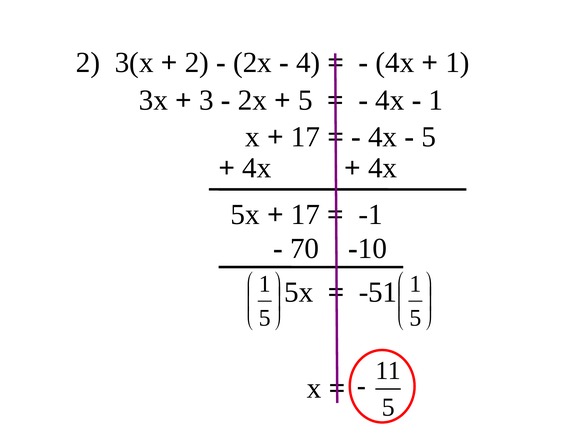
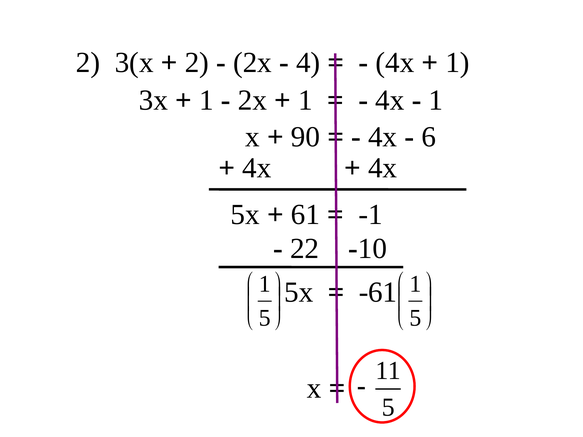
3: 3 -> 1 (206, 100)
5: 5 -> 1 (305, 100)
17: 17 -> 90 (305, 137)
5: 5 -> 6 (429, 137)
17: 17 -> 61 (305, 215)
70: 70 -> 22 (305, 249)
-51: -51 -> -61 (378, 292)
